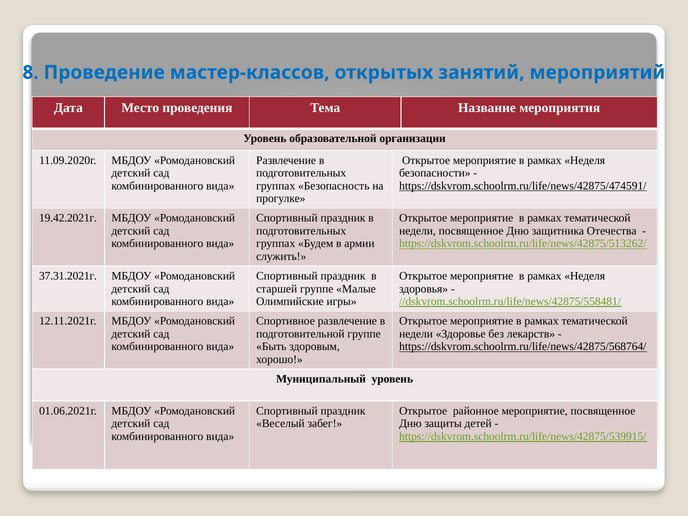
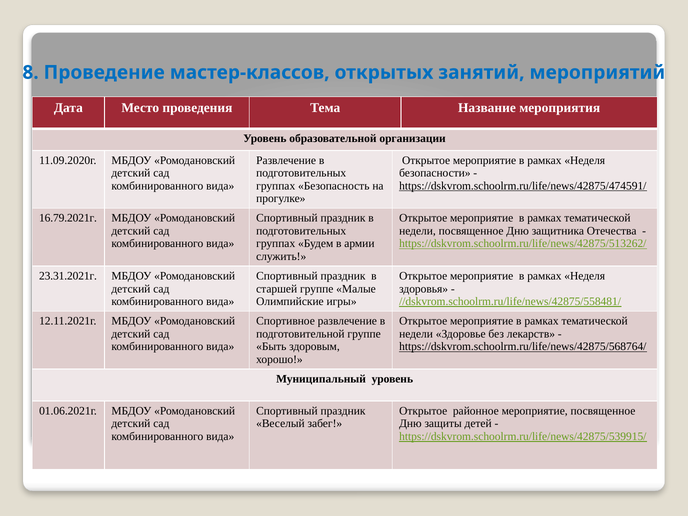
19.42.2021г: 19.42.2021г -> 16.79.2021г (68, 218)
37.31.2021г: 37.31.2021г -> 23.31.2021г (68, 276)
